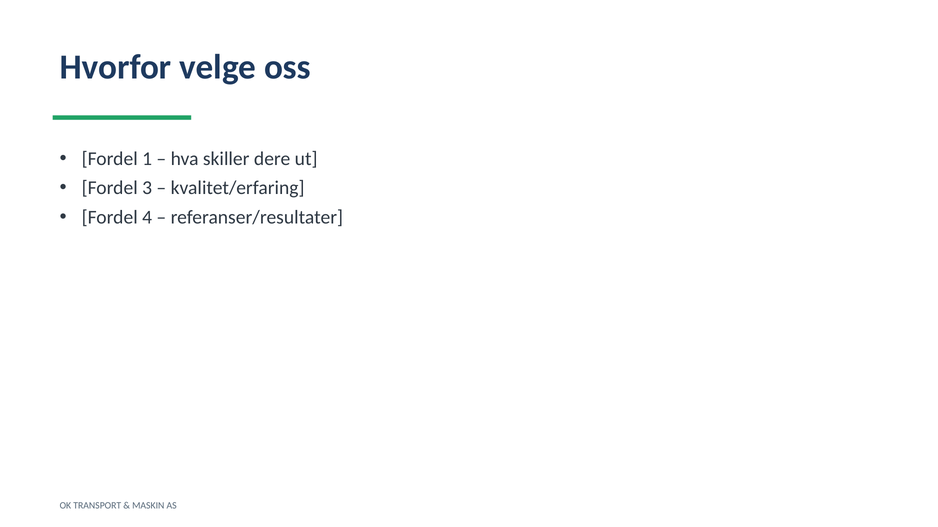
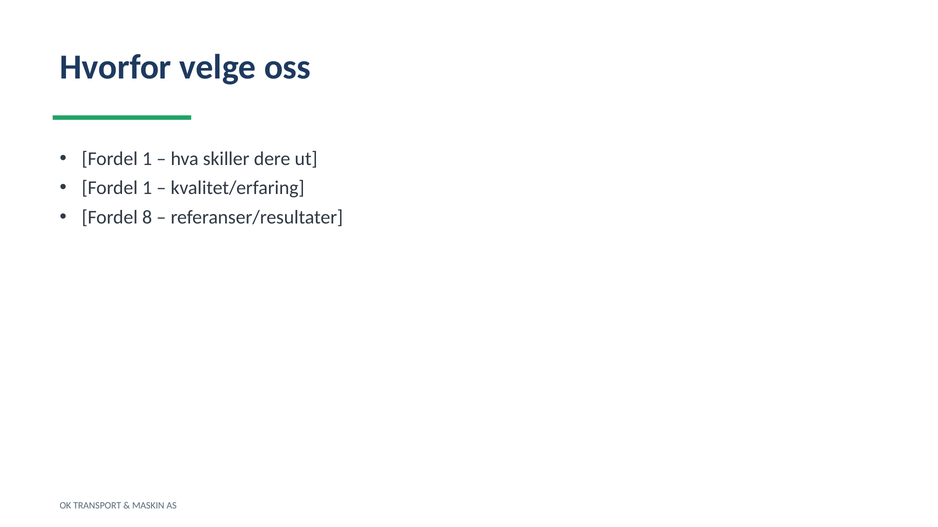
3: 3 -> 1 (147, 188)
4: 4 -> 8 (147, 218)
